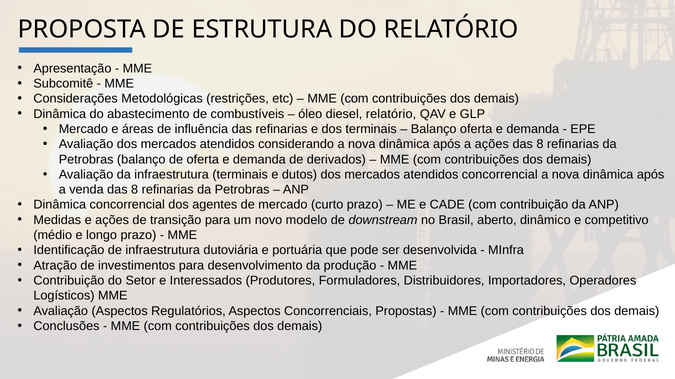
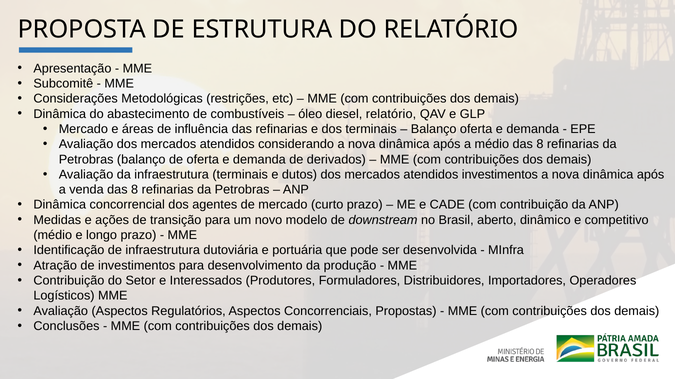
a ações: ações -> médio (492, 144)
atendidos concorrencial: concorrencial -> investimentos (500, 175)
